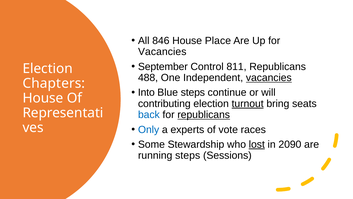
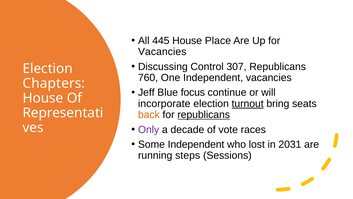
846: 846 -> 445 (161, 41)
September: September -> Discussing (163, 66)
811: 811 -> 307 (236, 66)
488: 488 -> 760 (148, 78)
vacancies underline: present -> none (269, 78)
Into: Into -> Jeff (146, 92)
Blue steps: steps -> focus (193, 92)
contributing: contributing -> incorporate (164, 103)
back colour: blue -> orange (149, 115)
Only colour: blue -> purple (149, 129)
experts: experts -> decade (187, 129)
Some Stewardship: Stewardship -> Independent (196, 144)
lost underline: present -> none (257, 144)
2090: 2090 -> 2031 (290, 144)
